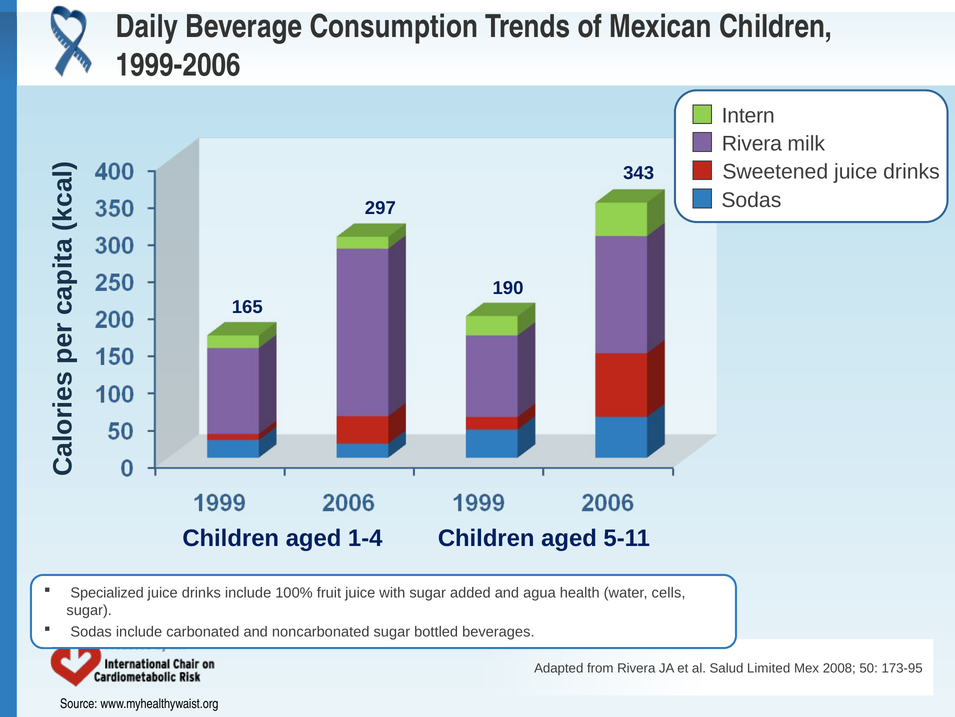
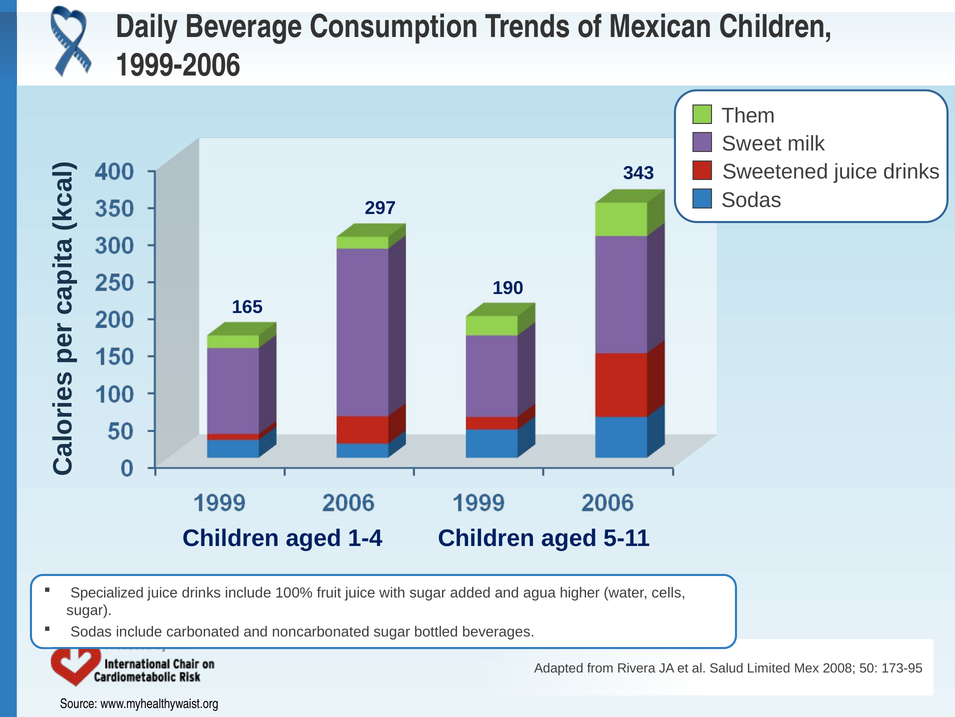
Intern: Intern -> Them (748, 116)
Rivera: Rivera -> Sweet (752, 143)
health: health -> higher (580, 592)
